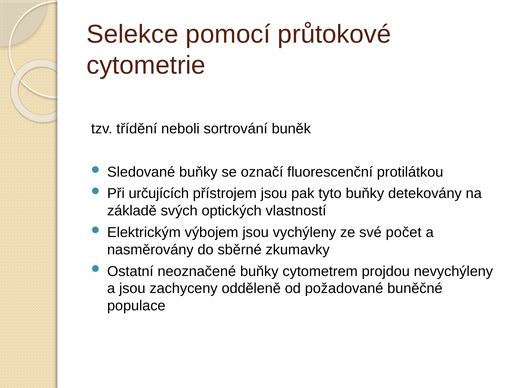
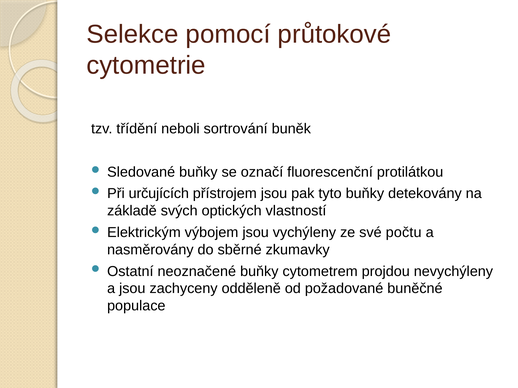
počet: počet -> počtu (404, 233)
